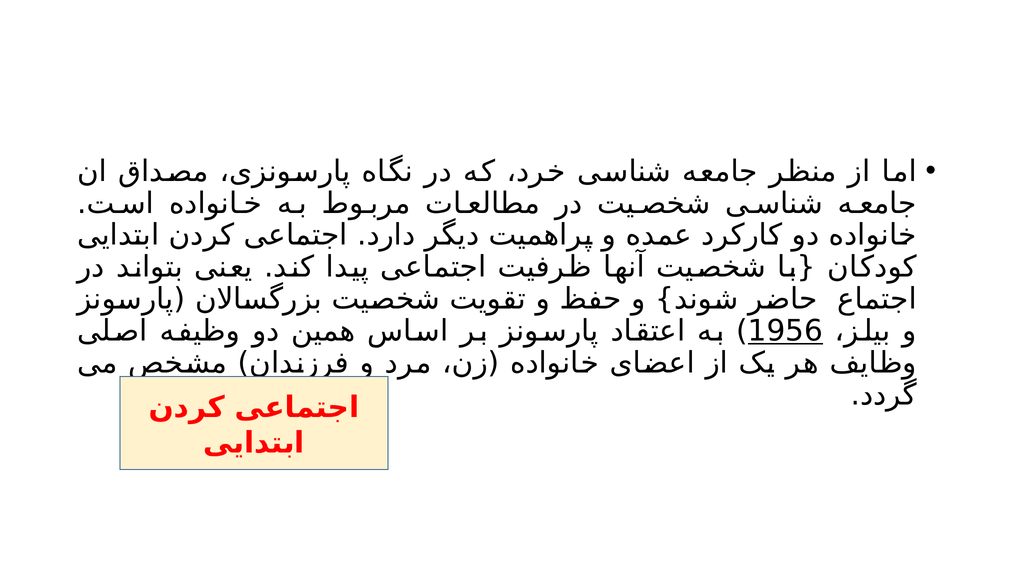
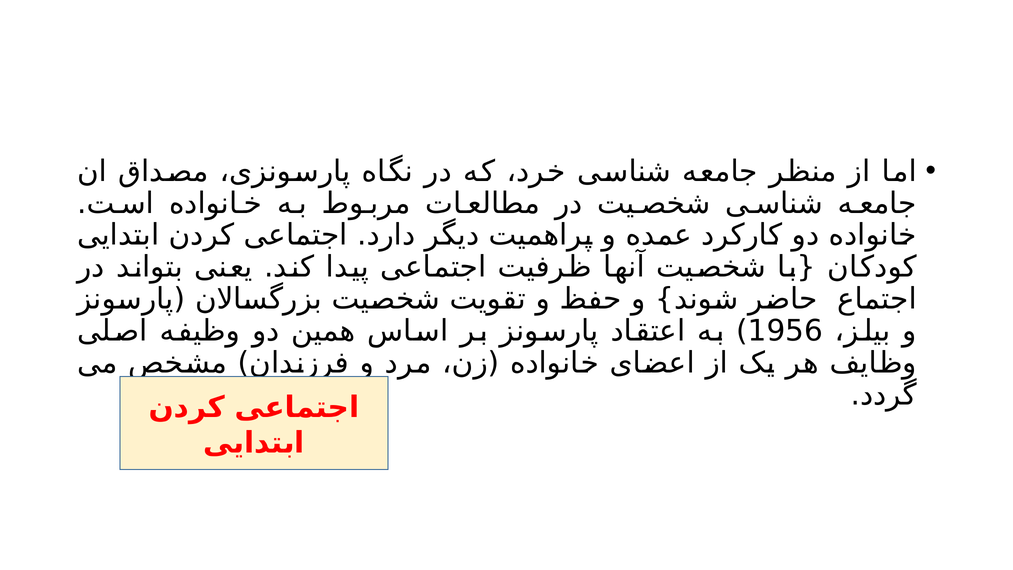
1956 underline: present -> none (785, 331)
